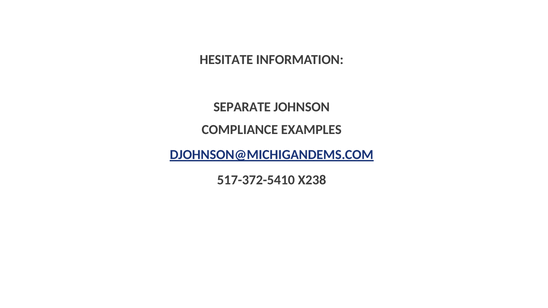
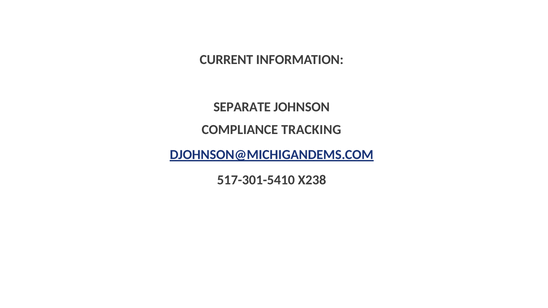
HESITATE: HESITATE -> CURRENT (226, 60)
EXAMPLES: EXAMPLES -> TRACKING (311, 130)
517-372-5410: 517-372-5410 -> 517-301-5410 (256, 180)
